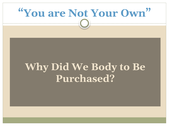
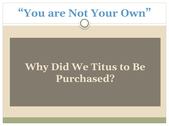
Body: Body -> Titus (104, 67)
